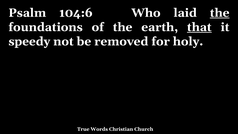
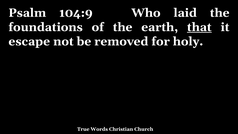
104:6: 104:6 -> 104:9 (76, 13)
the underline: present -> none (220, 13)
speedy: speedy -> escape (29, 41)
